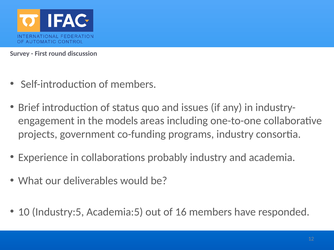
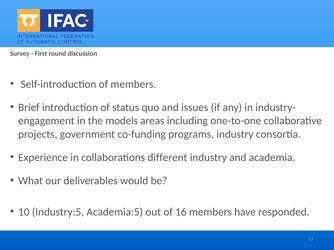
probably: probably -> different (167, 158)
